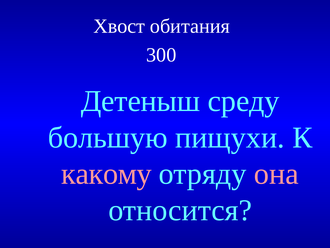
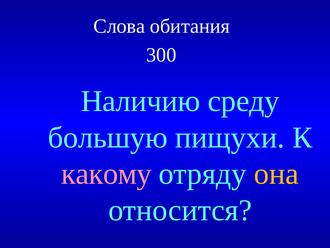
Хвост: Хвост -> Слова (119, 26)
Детеныш: Детеныш -> Наличию (140, 101)
она colour: pink -> yellow (276, 174)
